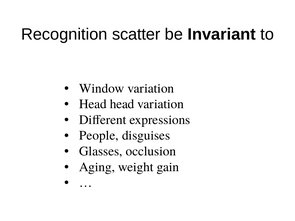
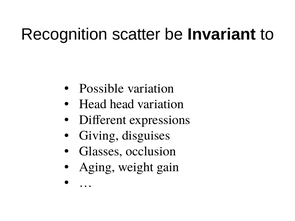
Window: Window -> Possible (102, 88)
People: People -> Giving (99, 136)
